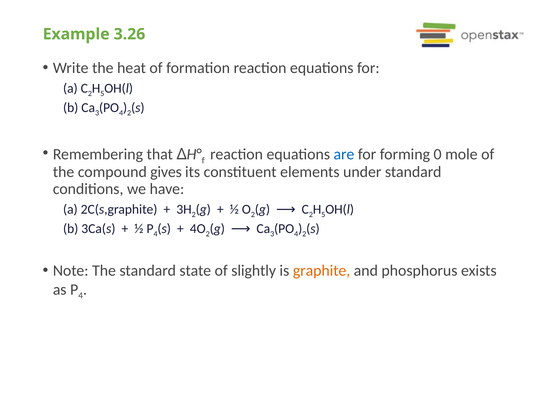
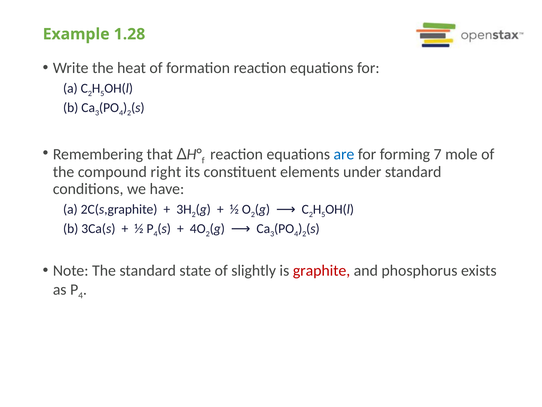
3.26: 3.26 -> 1.28 (129, 34)
0: 0 -> 7 (438, 154)
gives: gives -> right (166, 172)
graphite colour: orange -> red (322, 270)
